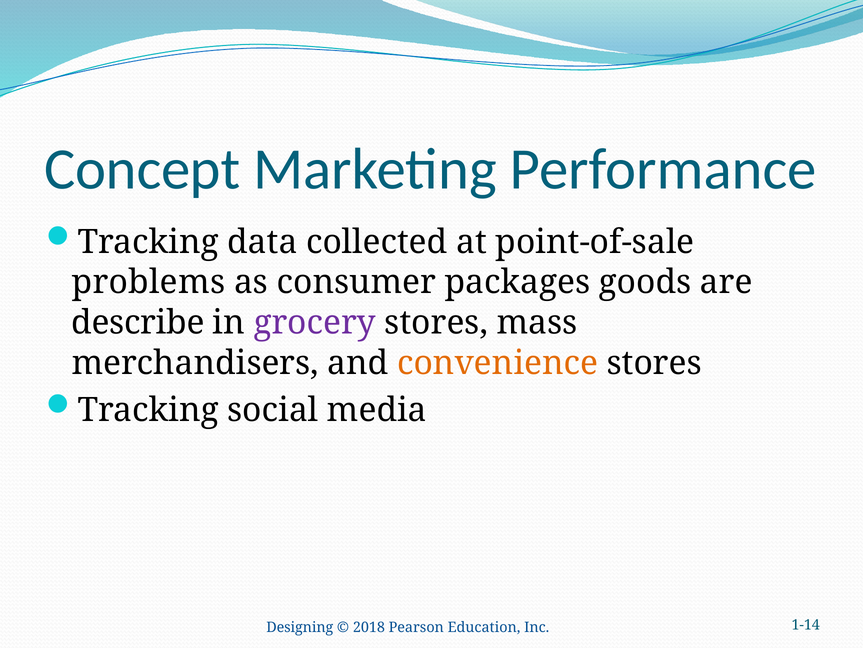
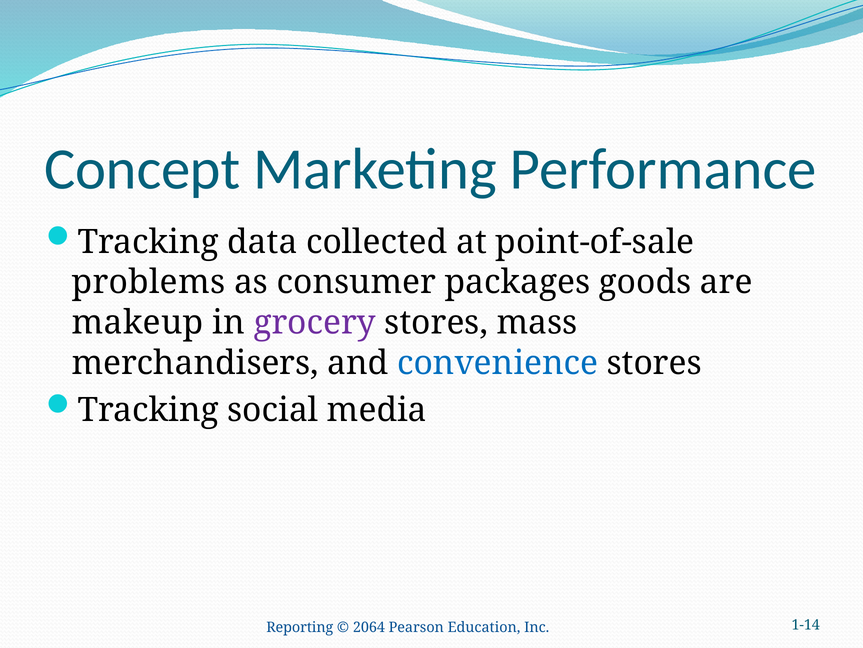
describe: describe -> makeup (138, 322)
convenience colour: orange -> blue (498, 363)
Designing: Designing -> Reporting (300, 627)
2018: 2018 -> 2064 (369, 627)
